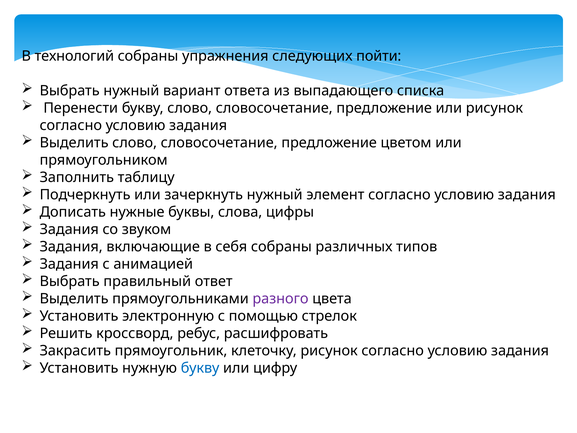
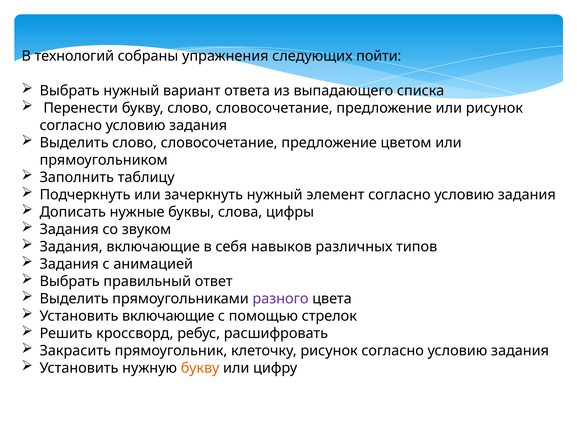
себя собраны: собраны -> навыков (281, 247)
Установить электронную: электронную -> включающие (168, 316)
букву colour: blue -> orange (200, 368)
